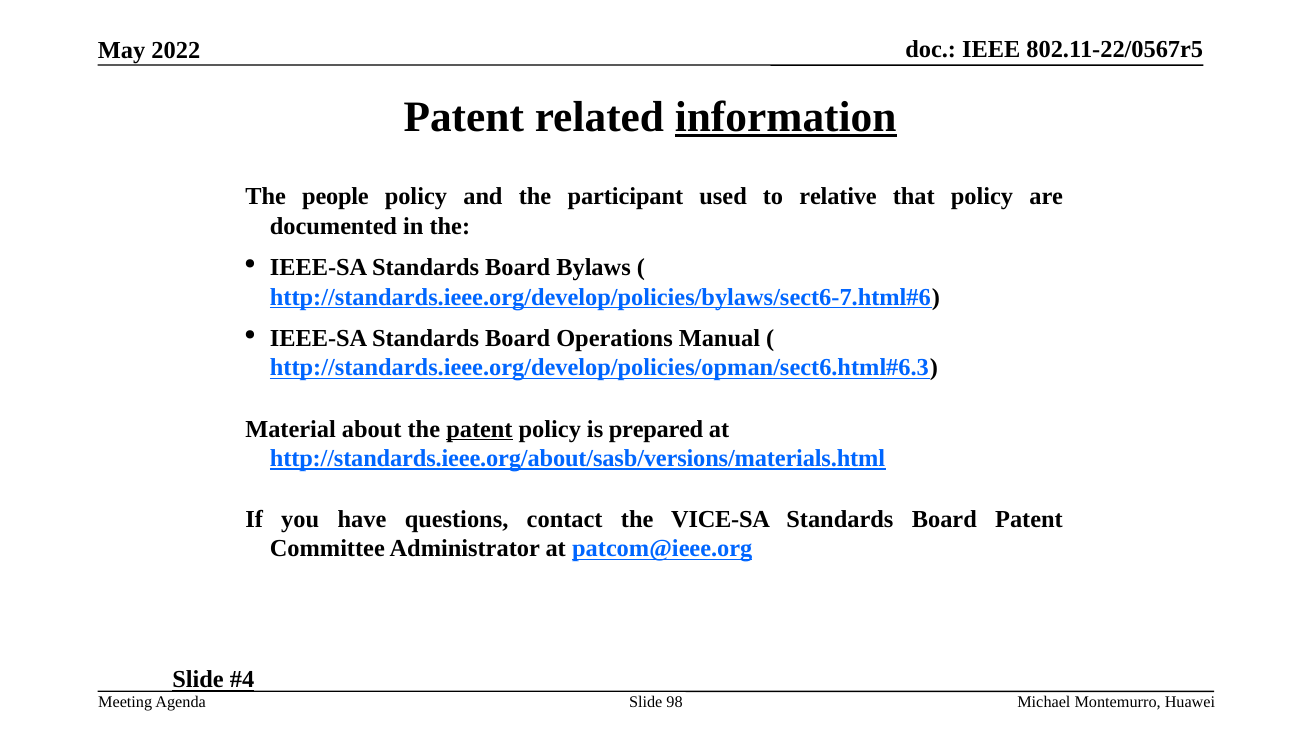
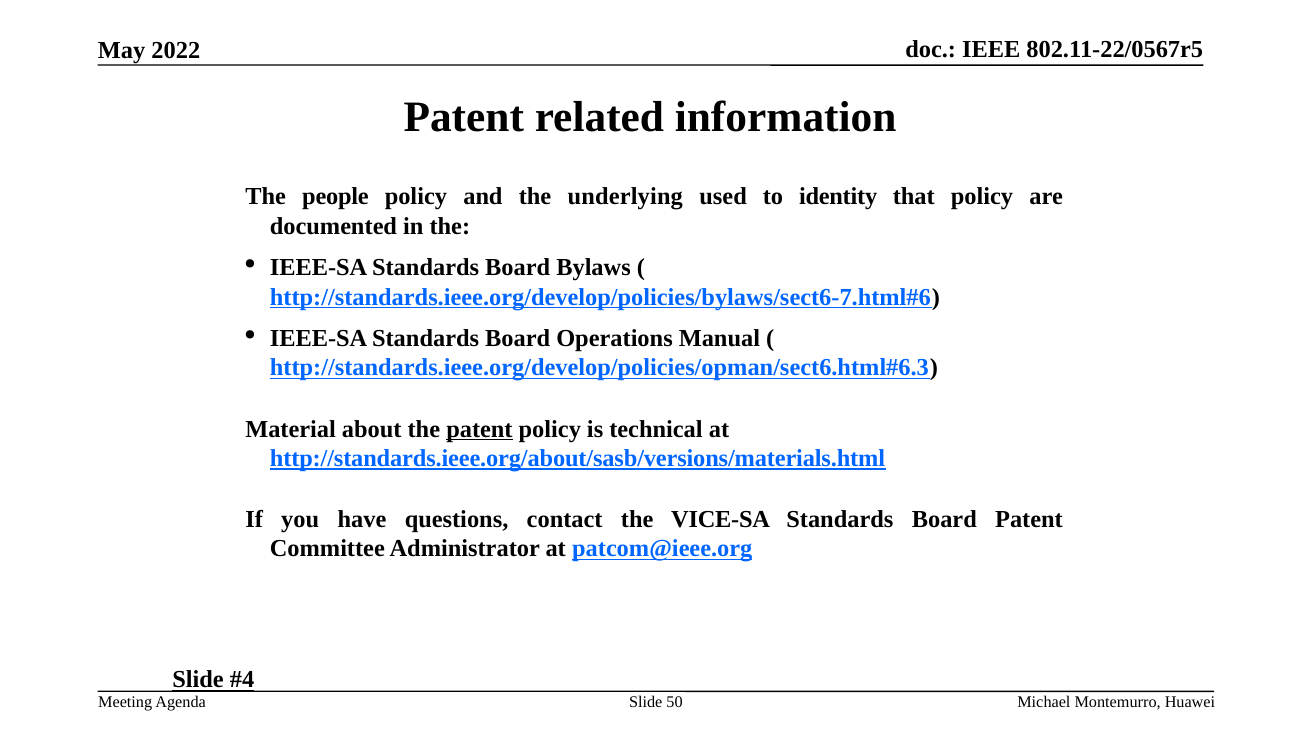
information underline: present -> none (786, 117)
participant: participant -> underlying (625, 197)
relative: relative -> identity (838, 197)
prepared: prepared -> technical (656, 429)
98: 98 -> 50 (675, 702)
